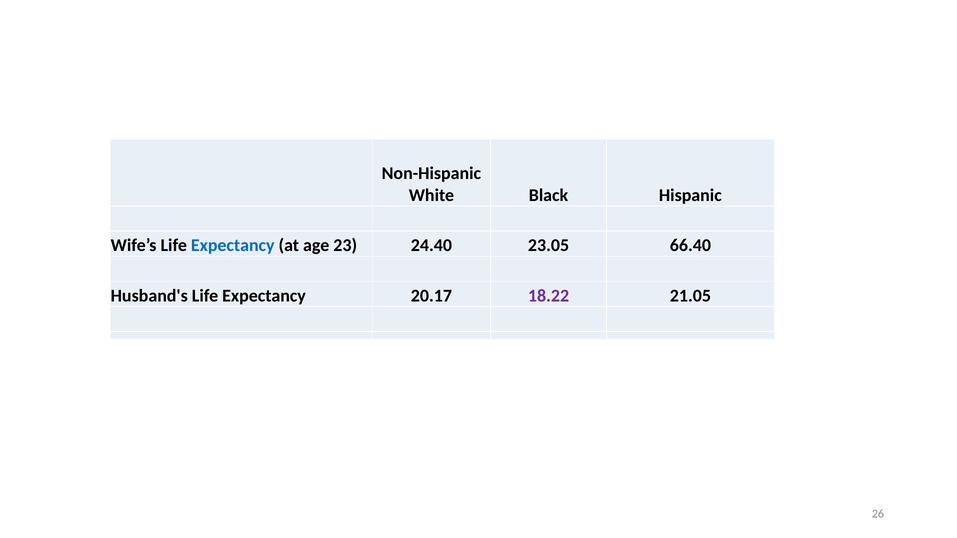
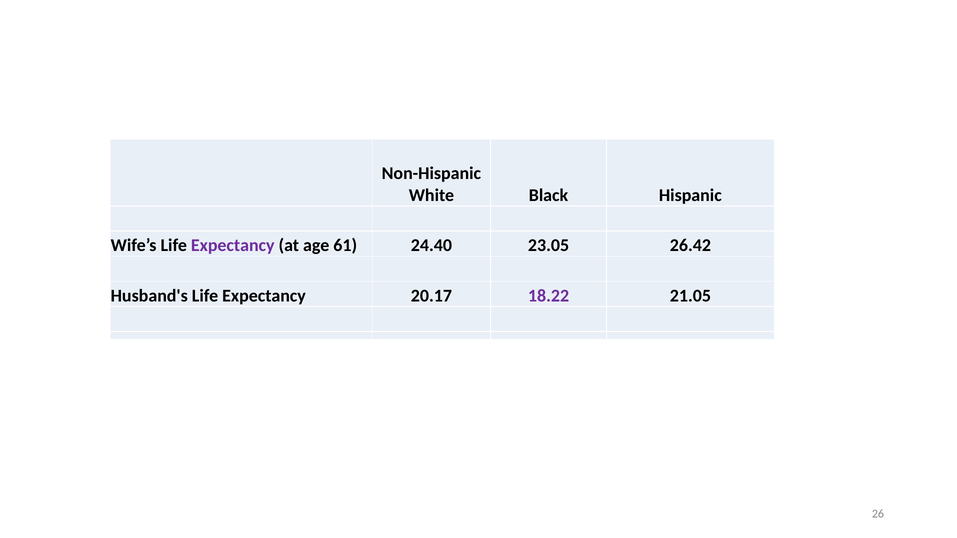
Expectancy colour: blue -> purple (233, 246)
23: 23 -> 61 (345, 246)
66.40: 66.40 -> 26.42 (690, 246)
